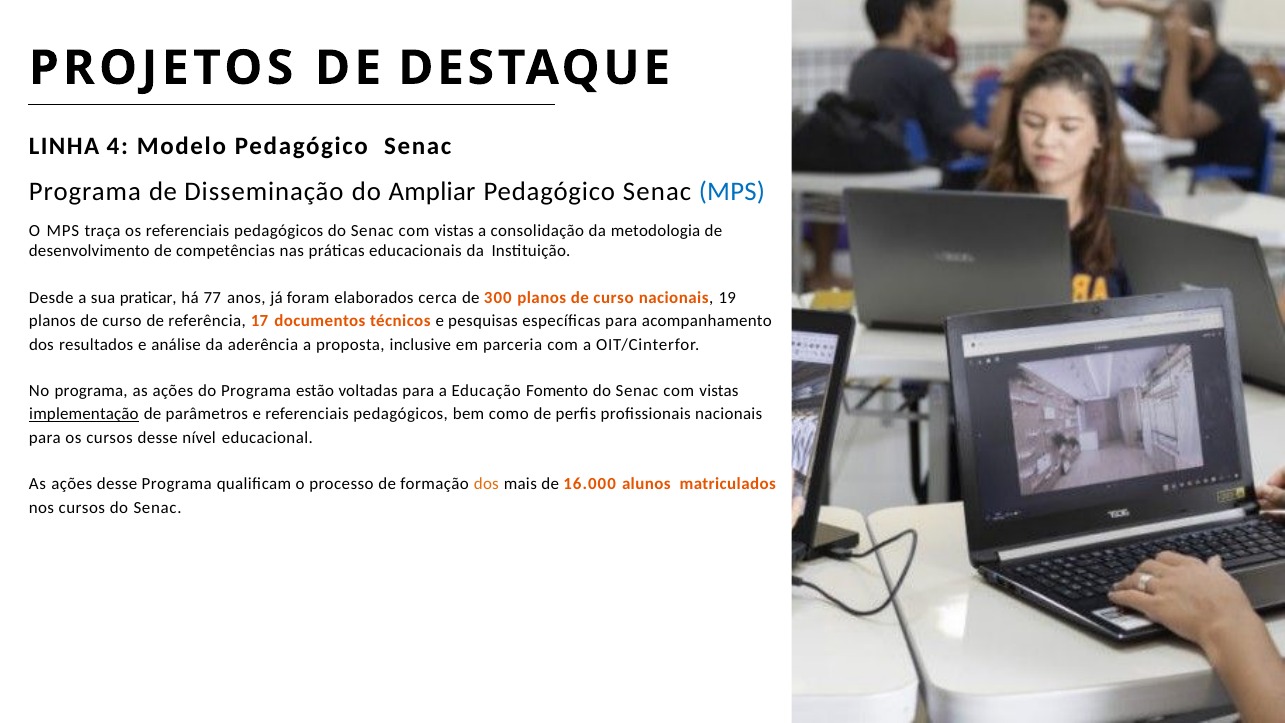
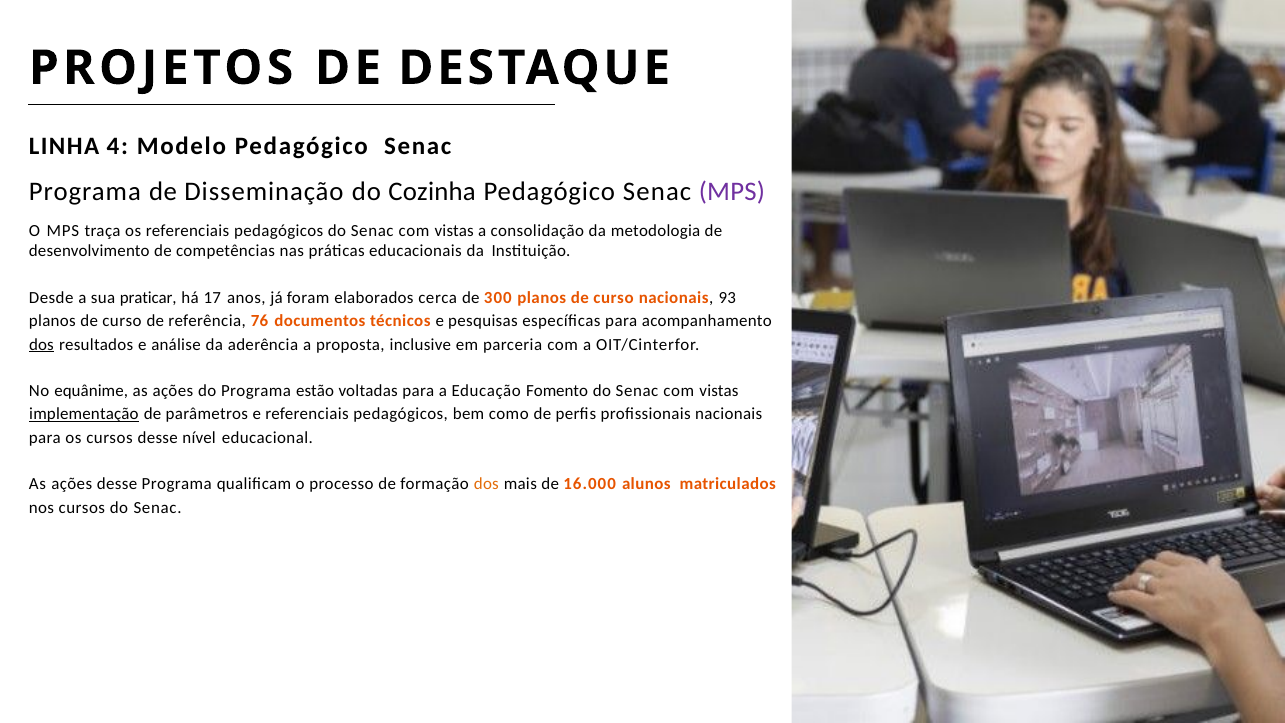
Ampliar: Ampliar -> Cozinha (432, 191)
MPS colour: blue -> purple (732, 191)
77: 77 -> 17 (212, 298)
19: 19 -> 93 (727, 298)
17: 17 -> 76 (260, 321)
dos underline: none -> present (41, 344)
No programa: programa -> equânime (91, 391)
